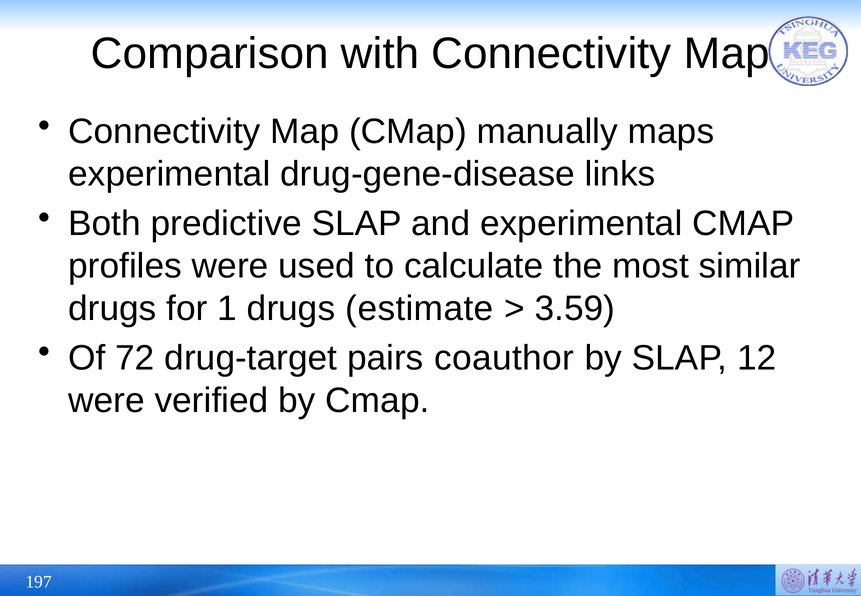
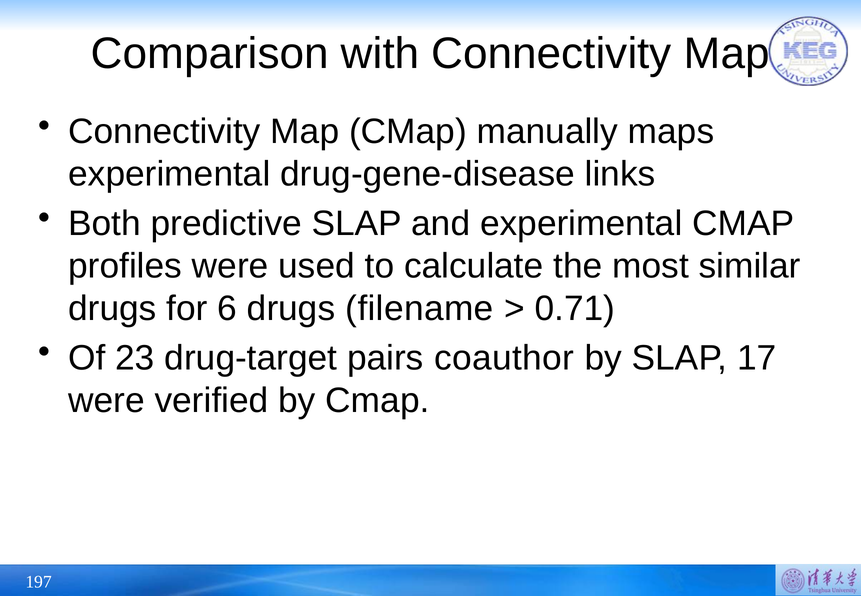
1: 1 -> 6 (227, 308)
estimate: estimate -> filename (420, 308)
3.59: 3.59 -> 0.71 (575, 308)
72: 72 -> 23 (135, 358)
12: 12 -> 17 (757, 358)
